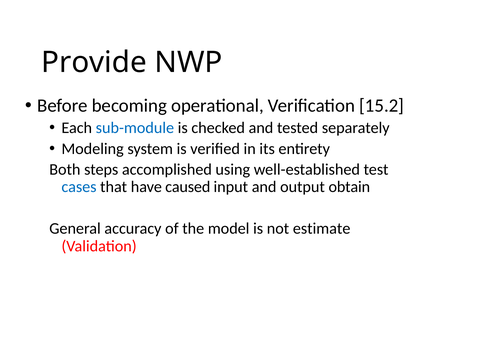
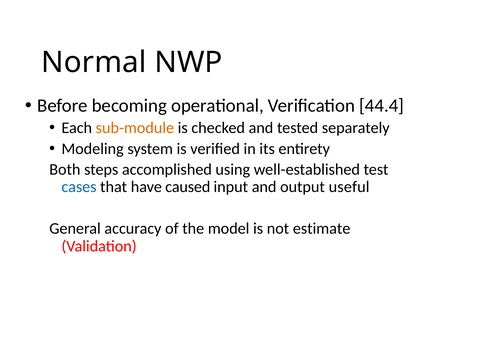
Provide: Provide -> Normal (94, 62)
15.2: 15.2 -> 44.4 (382, 105)
sub-module colour: blue -> orange (135, 128)
obtain: obtain -> useful (349, 187)
